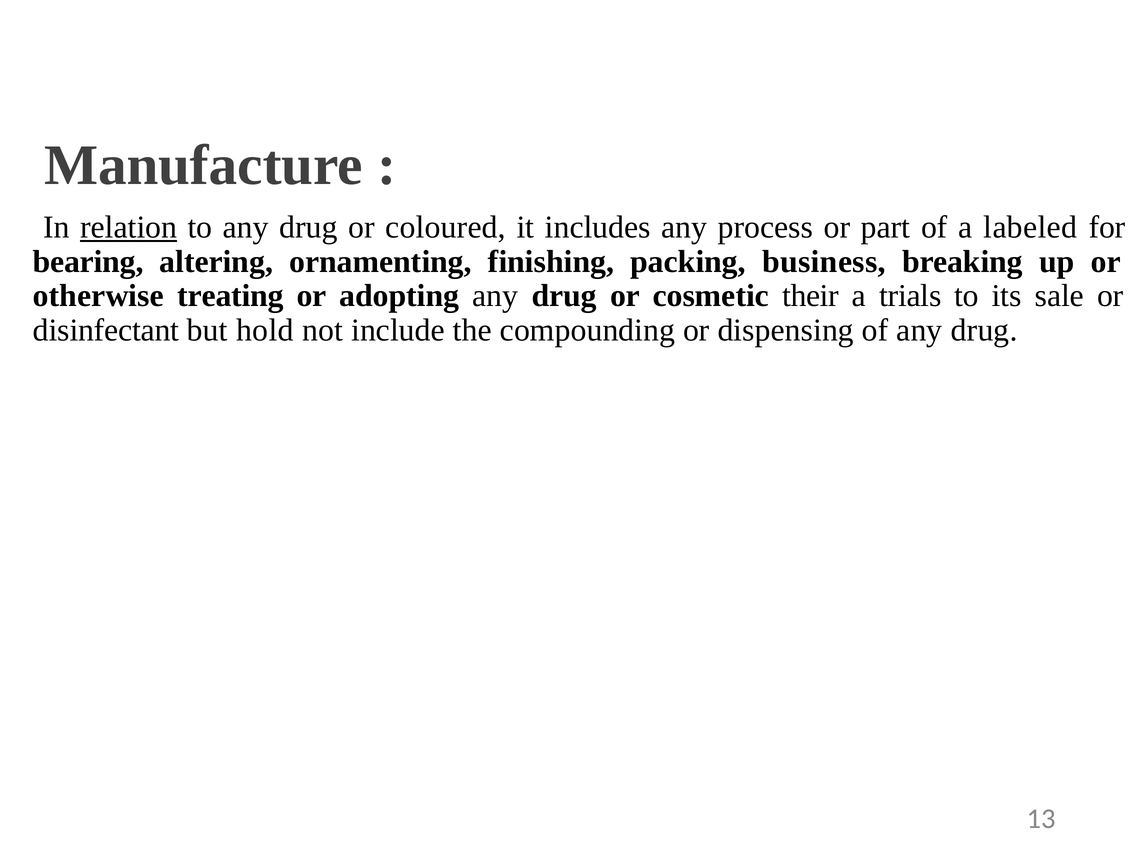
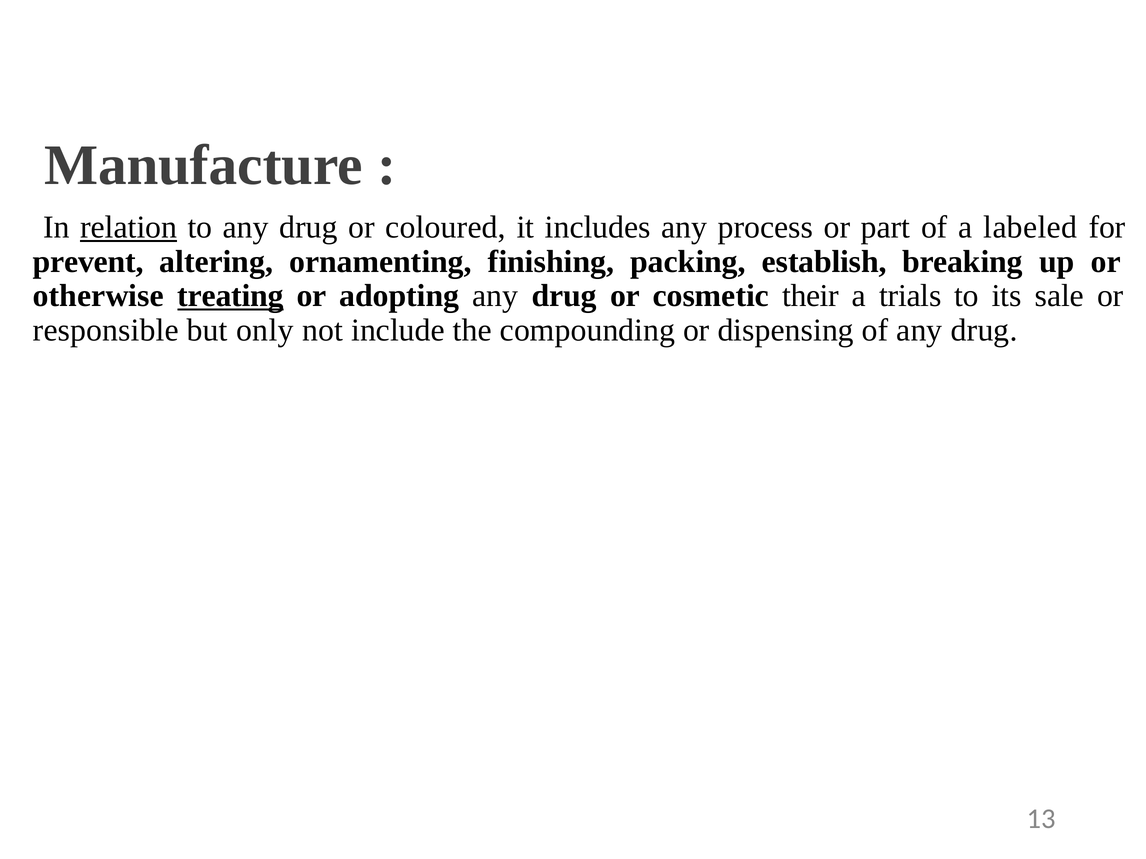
bearing: bearing -> prevent (88, 262)
business: business -> establish (824, 262)
treating underline: none -> present (231, 296)
disinfectant: disinfectant -> responsible (106, 330)
hold: hold -> only (265, 330)
